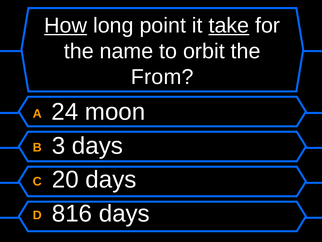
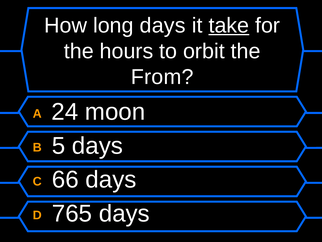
How underline: present -> none (66, 25)
long point: point -> days (163, 25)
name: name -> hours (126, 51)
3: 3 -> 5 (59, 146)
20: 20 -> 66 (65, 179)
816: 816 -> 765 (72, 213)
